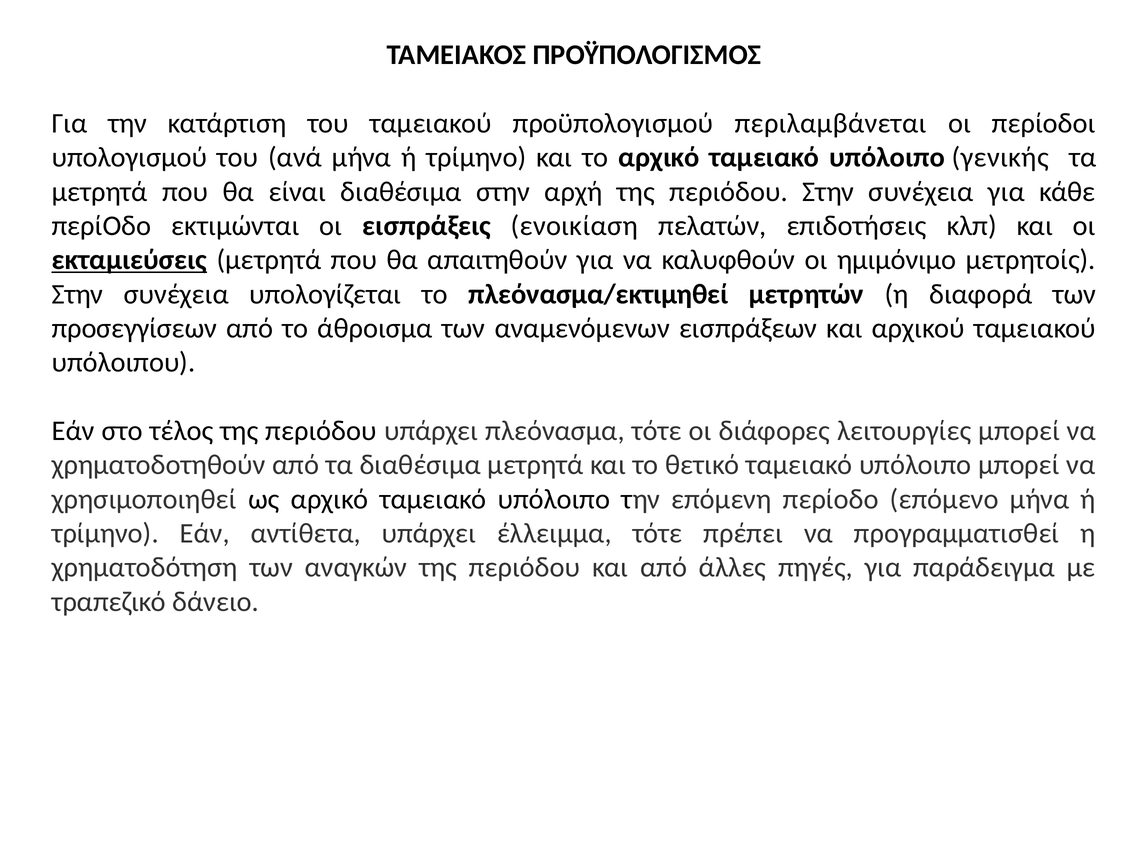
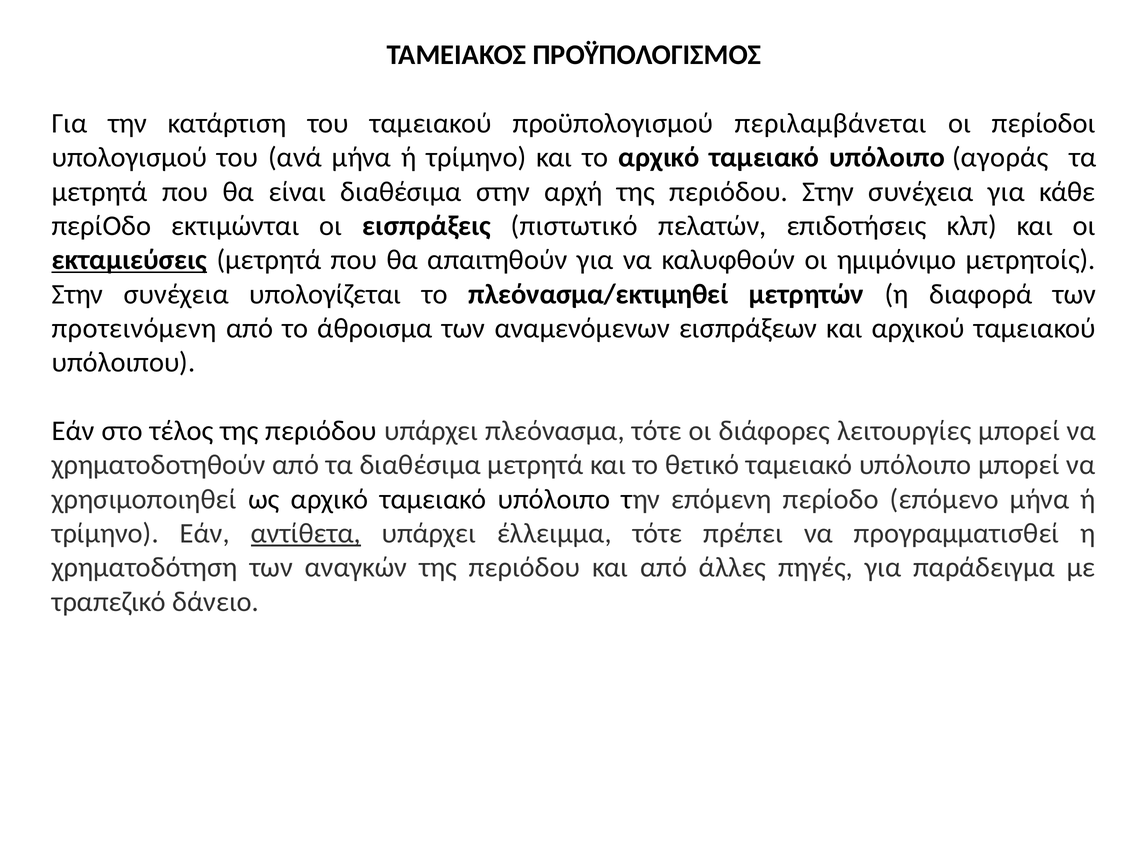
γενικής: γενικής -> αγοράς (1000, 158)
ενοικίαση: ενοικίαση -> πιστωτικό (574, 226)
προσεγγίσεων: προσεγγίσεων -> προτεινόμενη (134, 328)
αντίθετα underline: none -> present (306, 533)
